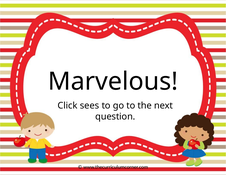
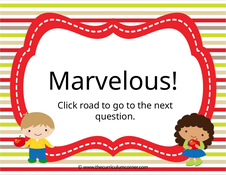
sees: sees -> road (90, 105)
